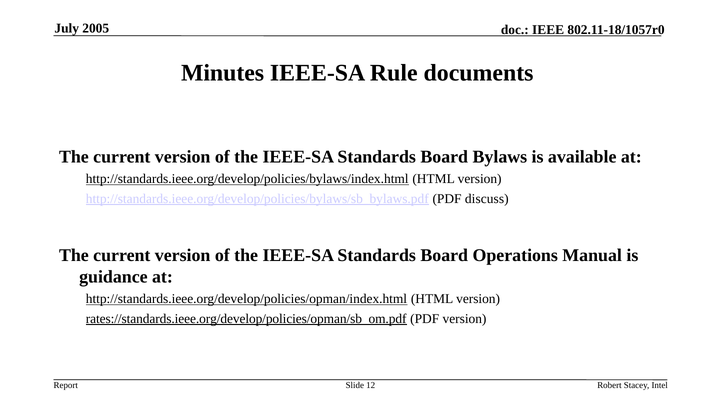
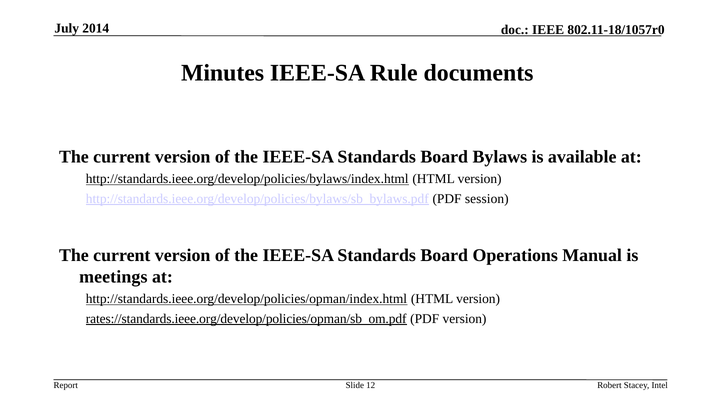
2005: 2005 -> 2014 (96, 28)
discuss: discuss -> session (487, 199)
guidance: guidance -> meetings (113, 277)
